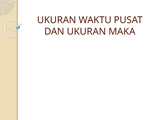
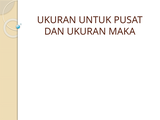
WAKTU: WAKTU -> UNTUK (95, 20)
